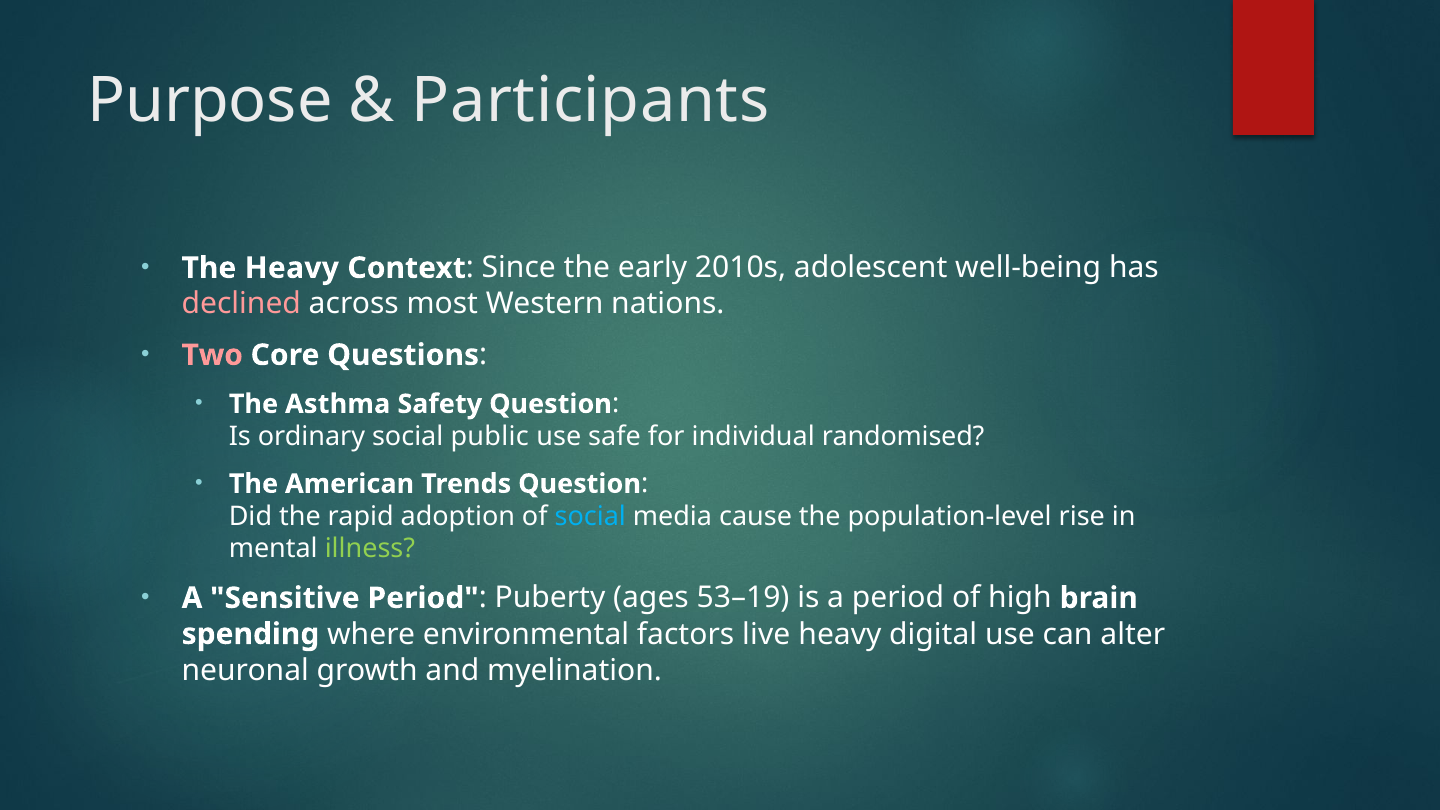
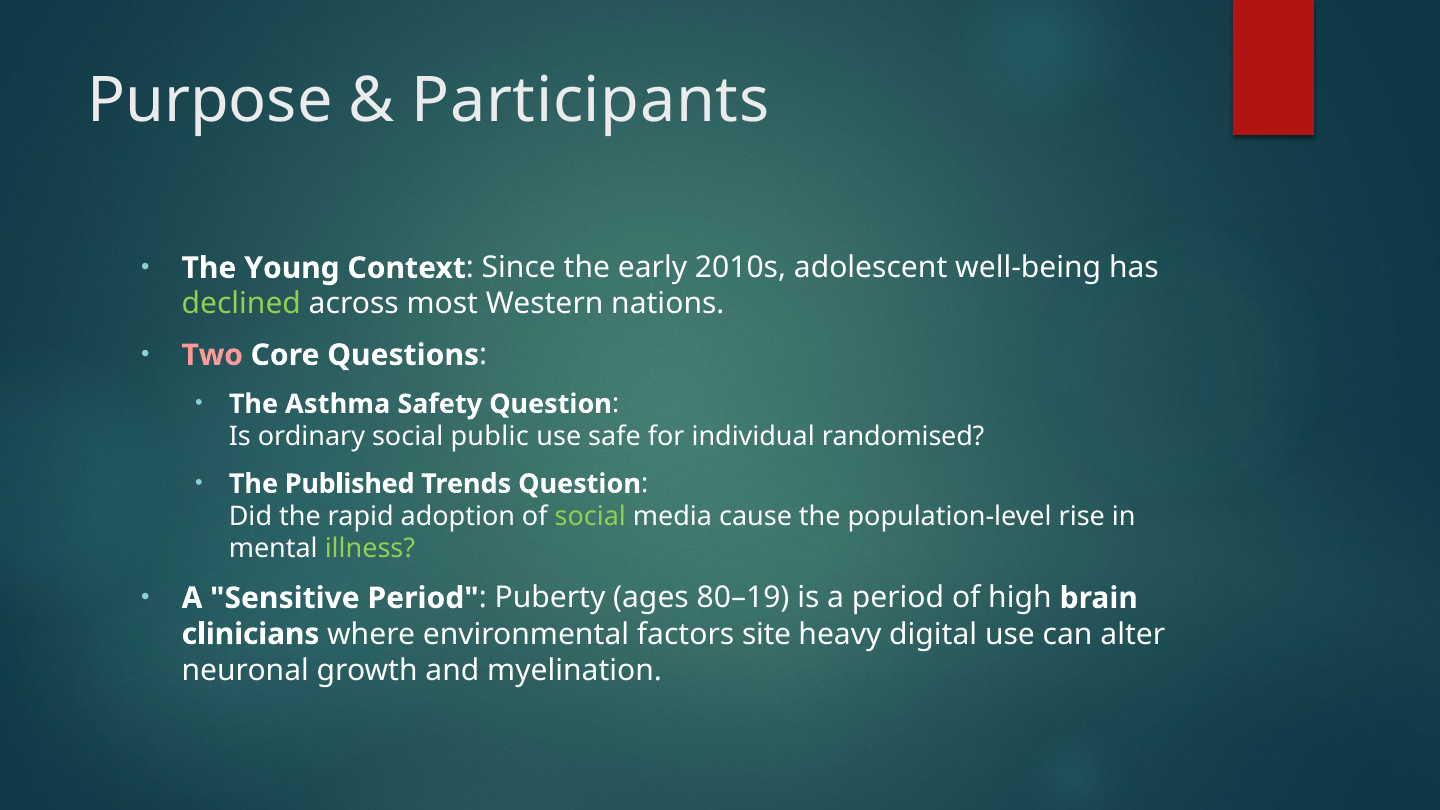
The Heavy: Heavy -> Young (292, 268)
declined colour: pink -> light green (241, 304)
American: American -> Published (350, 484)
social colour: light blue -> light green (590, 516)
53–19: 53–19 -> 80–19 (743, 598)
spending: spending -> clinicians (251, 634)
live: live -> site (766, 634)
